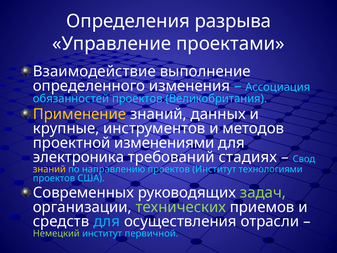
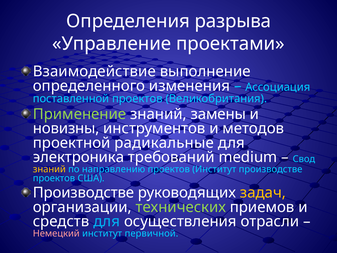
обязанностей: обязанностей -> поставленной (71, 99)
Применение colour: yellow -> light green (80, 114)
данных: данных -> замены (218, 114)
крупные: крупные -> новизны (66, 128)
изменениями: изменениями -> радикальные (164, 143)
стадиях: стадиях -> medium (248, 157)
Институт технологиями: технологиями -> производстве (271, 169)
Современных: Современных -> Производстве (83, 193)
задач colour: light green -> yellow (263, 193)
Немецкий colour: light green -> pink (56, 233)
